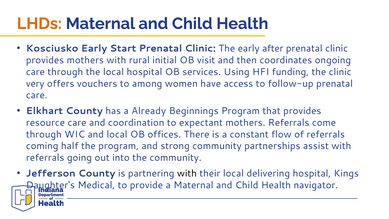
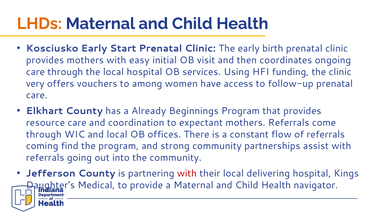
after: after -> birth (273, 48)
rural: rural -> easy (139, 60)
half: half -> find (70, 146)
with colour: black -> red (187, 173)
